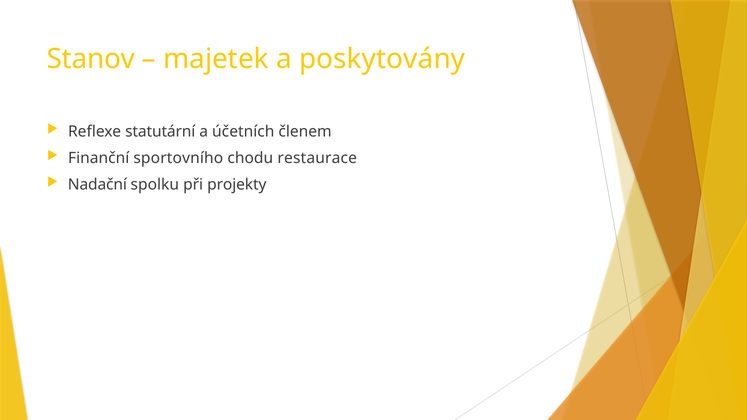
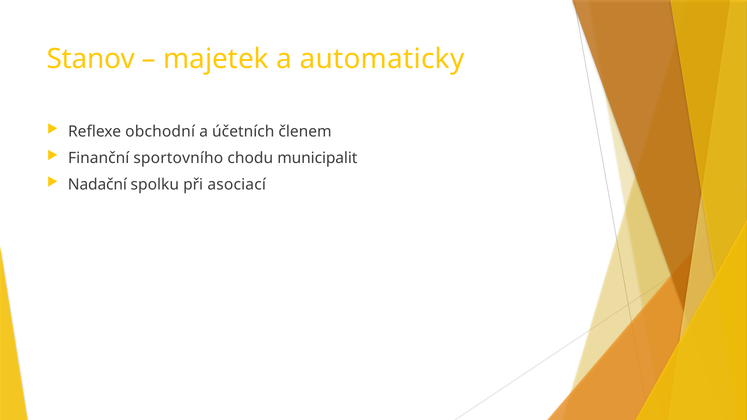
poskytovány: poskytovány -> automaticky (382, 59)
statutární: statutární -> obchodní (160, 132)
restaurace: restaurace -> municipalit (317, 158)
projekty: projekty -> asociací (237, 185)
